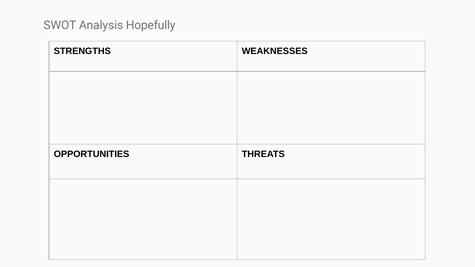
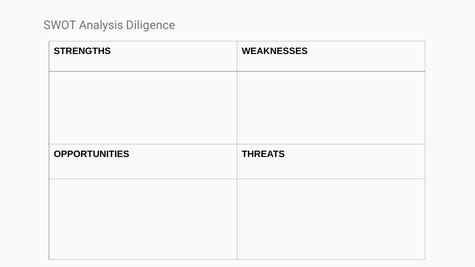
Hopefully: Hopefully -> Diligence (151, 25)
